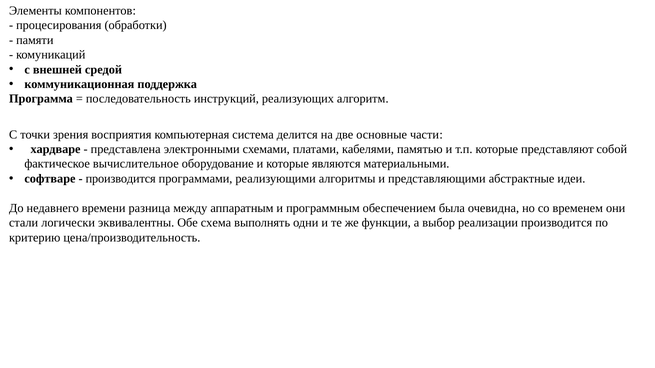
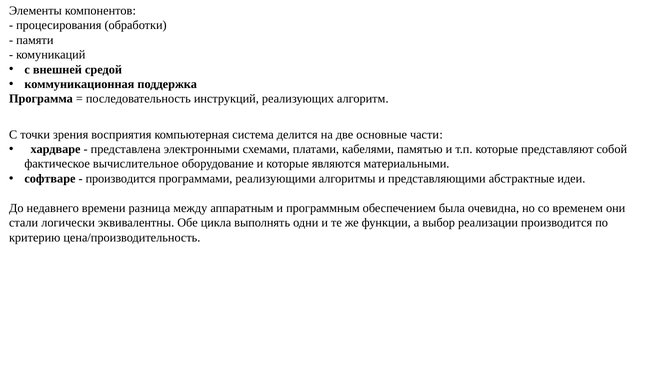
схема: схема -> цикла (216, 223)
